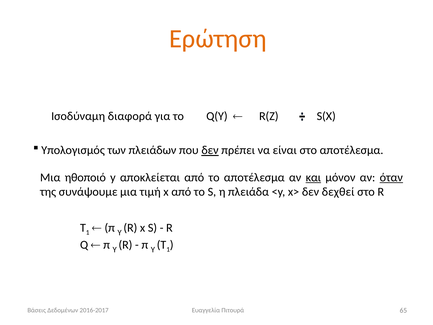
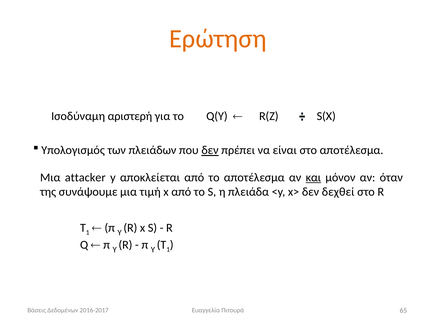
διαφορά: διαφορά -> αριστερή (130, 116)
ηθοποιό: ηθοποιό -> attacker (85, 177)
όταν underline: present -> none (391, 177)
